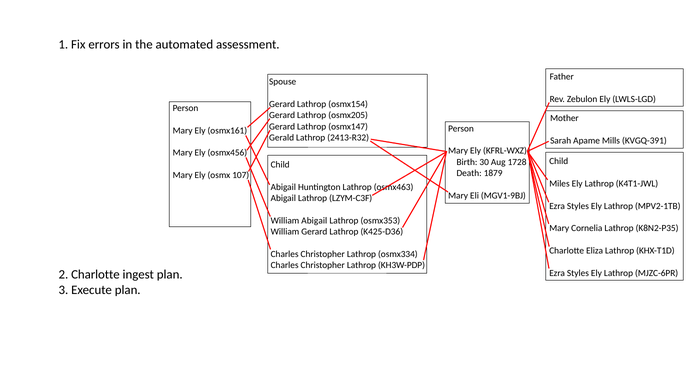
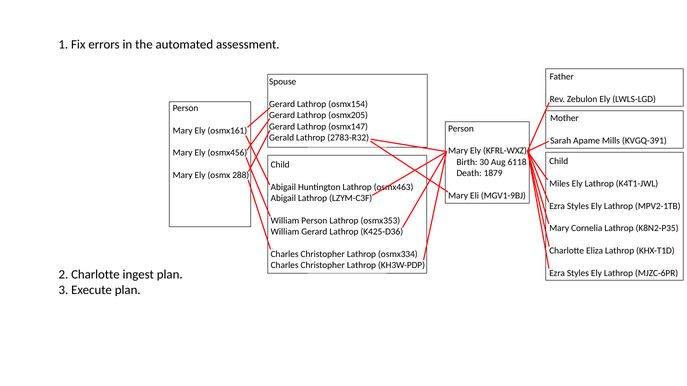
2413-R32: 2413-R32 -> 2783-R32 (348, 138)
1728: 1728 -> 6118 (517, 162)
107: 107 -> 288 (241, 175)
William Abigail: Abigail -> Person (314, 221)
